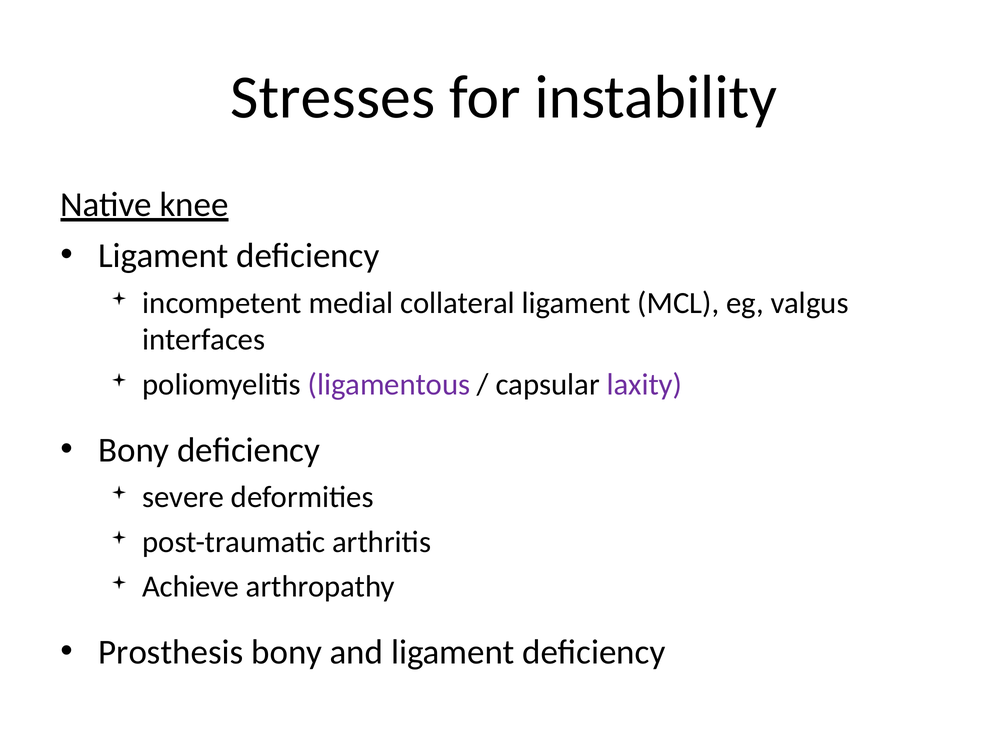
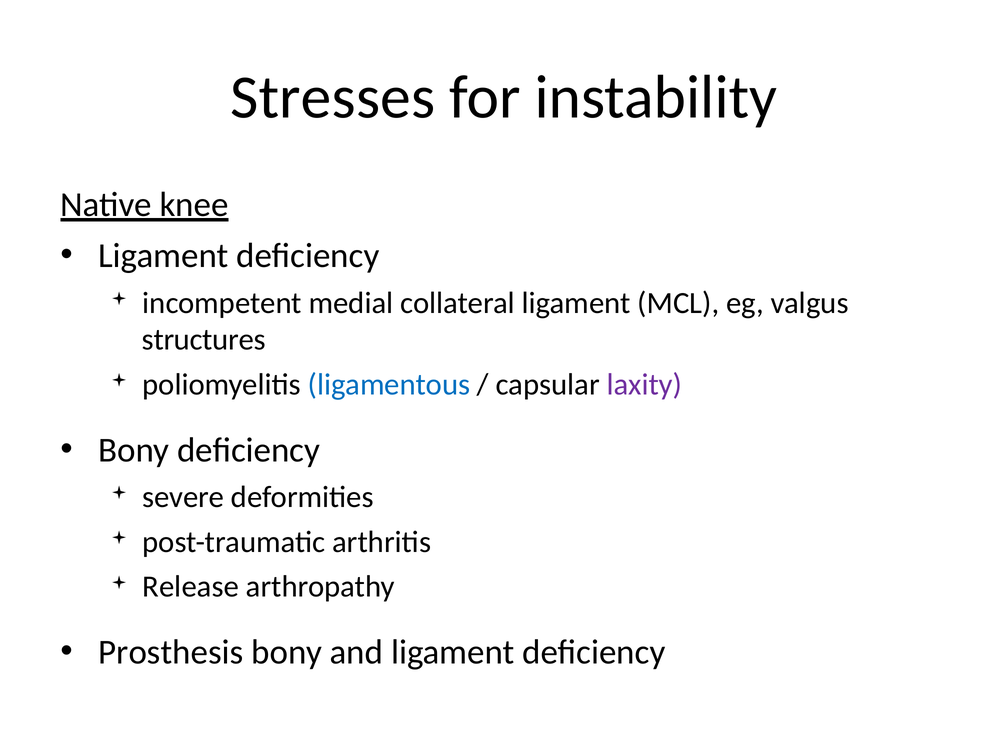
interfaces: interfaces -> structures (204, 340)
ligamentous colour: purple -> blue (389, 385)
Achieve: Achieve -> Release (191, 587)
